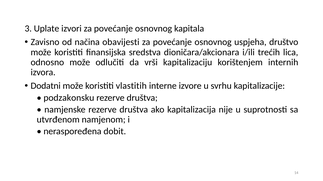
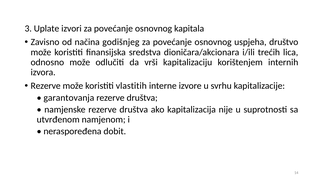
obavijesti: obavijesti -> godišnjeg (121, 42)
Dodatni: Dodatni -> Rezerve (46, 86)
podzakonsku: podzakonsku -> garantovanja (69, 98)
